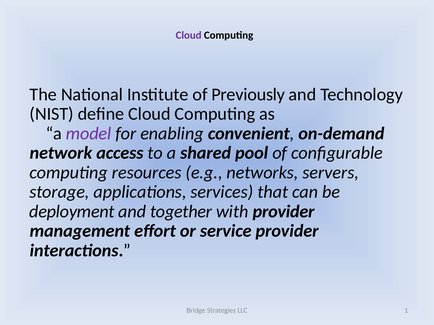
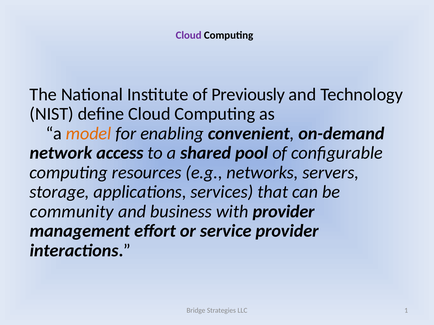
model colour: purple -> orange (89, 134)
deployment: deployment -> community (72, 212)
together: together -> business (181, 212)
